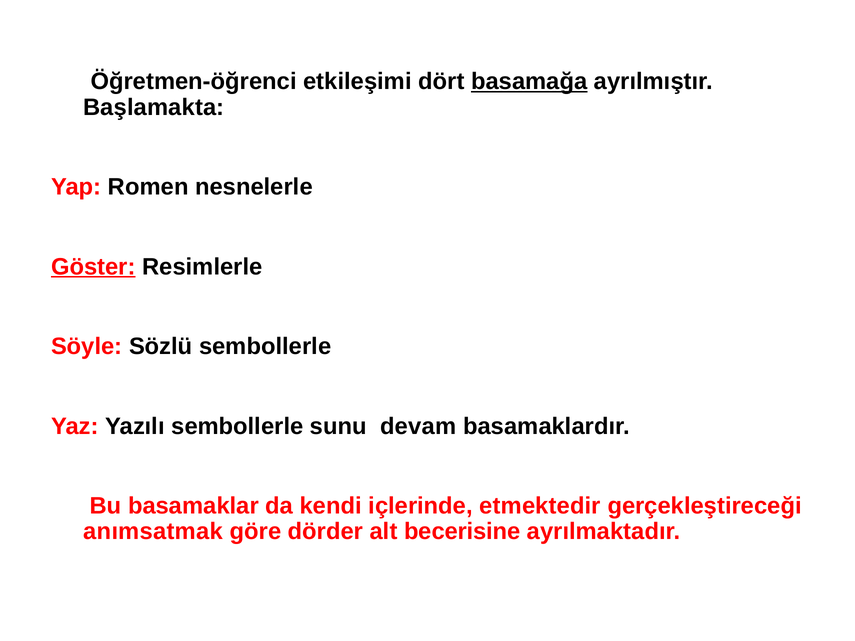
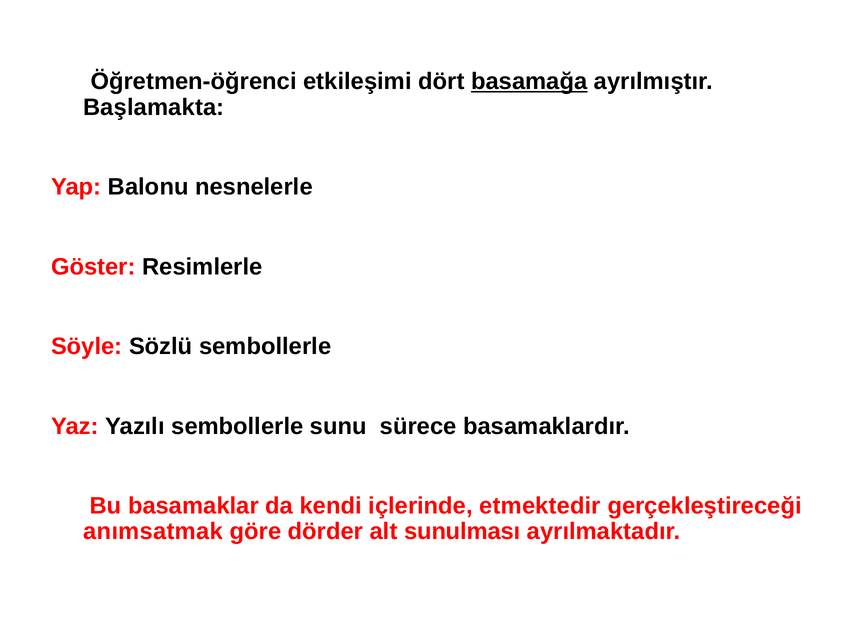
Romen: Romen -> Balonu (148, 187)
Göster underline: present -> none (93, 267)
devam: devam -> sürece (418, 426)
becerisine: becerisine -> sunulması (462, 532)
